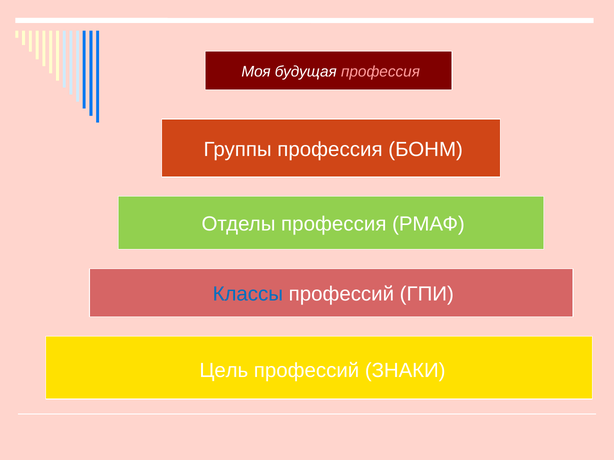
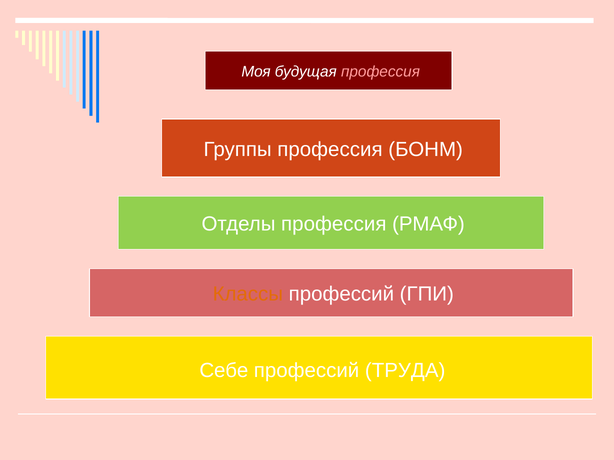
Классы colour: blue -> orange (248, 295)
Цель: Цель -> Себе (224, 371)
ЗНАКИ: ЗНАКИ -> ТРУДА (405, 371)
